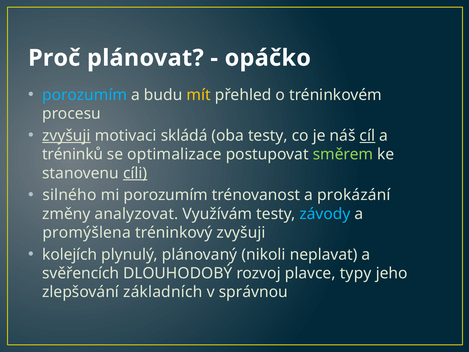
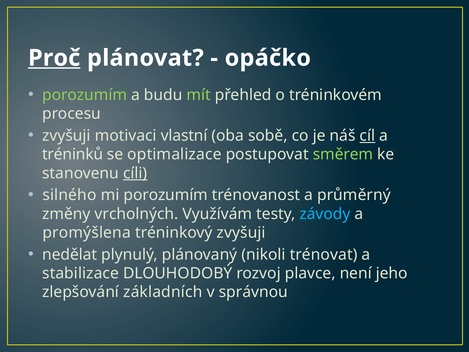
Proč underline: none -> present (54, 58)
porozumím colour: light blue -> light green (85, 95)
mít colour: yellow -> light green (199, 95)
zvyšuji underline: present -> none (66, 136)
skládá: skládá -> vlastní (184, 136)
oba testy: testy -> sobě (268, 136)
prokázání: prokázání -> průměrný (354, 195)
analyzovat: analyzovat -> vrcholných (137, 214)
kolejích: kolejích -> nedělat (70, 254)
neplavat: neplavat -> trénovat (324, 254)
svěřencích: svěřencích -> stabilizace (81, 273)
typy: typy -> není (356, 273)
